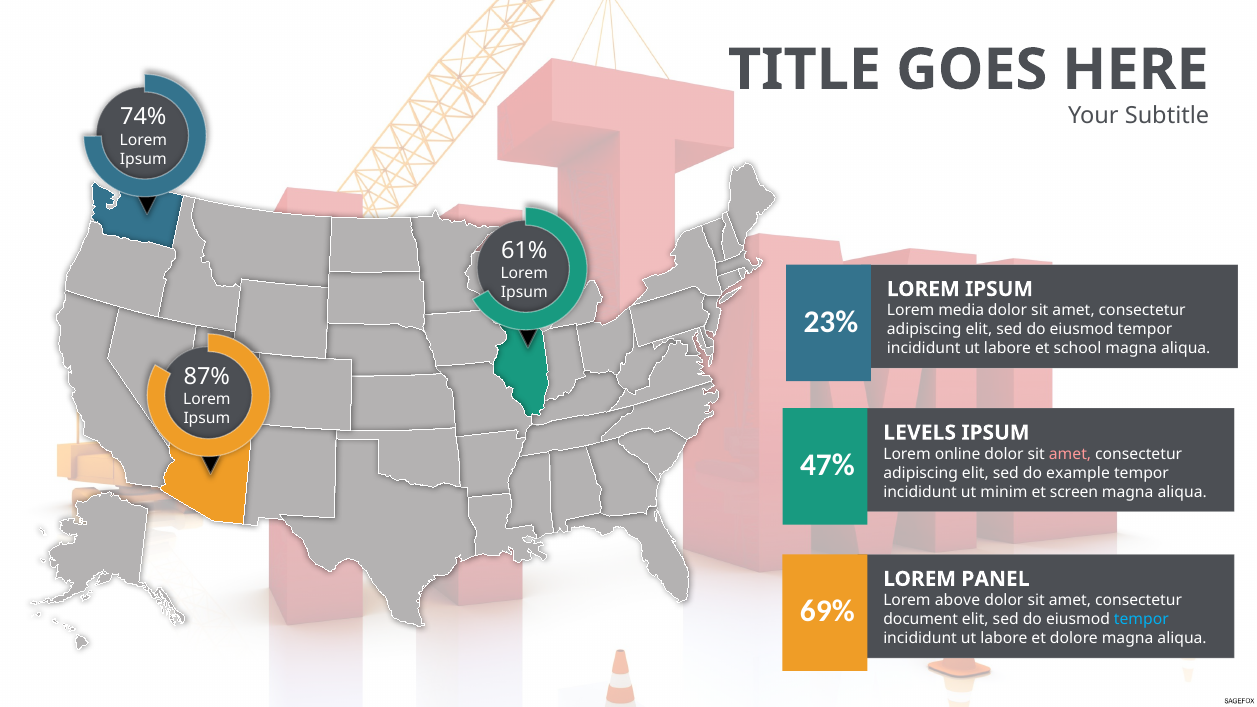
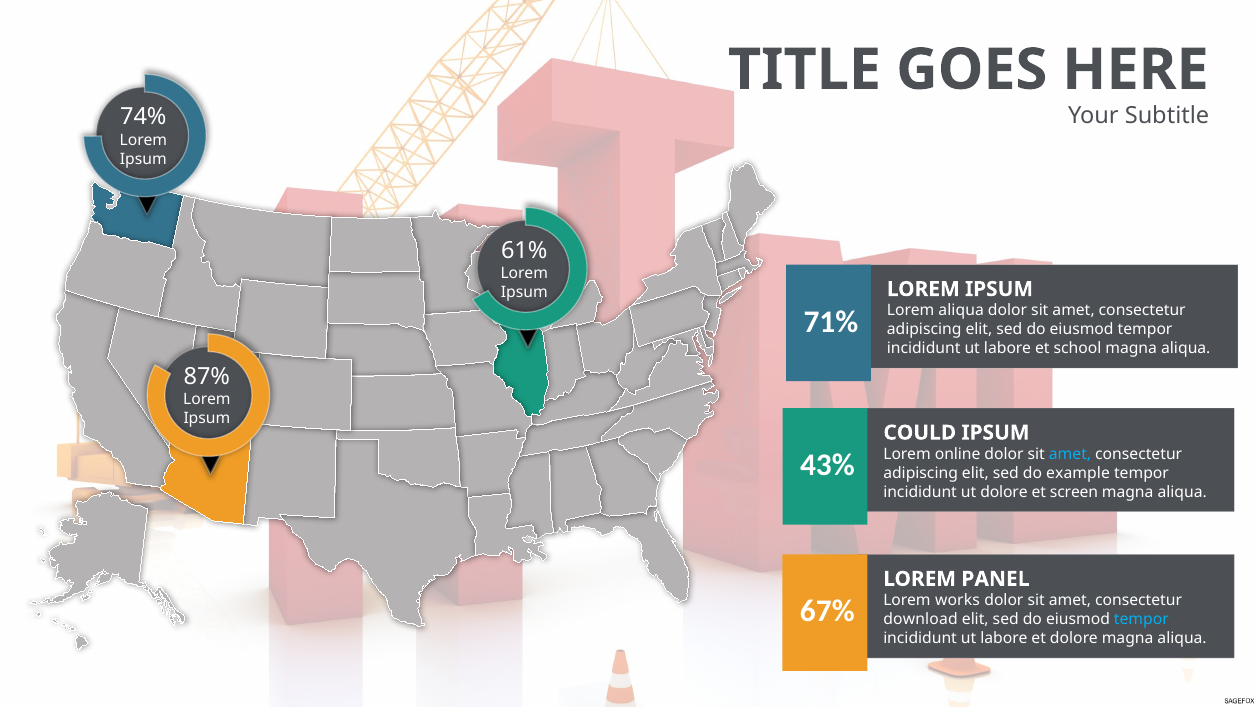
Lorem media: media -> aliqua (961, 311)
23%: 23% -> 71% (831, 322)
LEVELS: LEVELS -> COULD (920, 433)
amet colour: pink -> light blue (1070, 454)
47%: 47% -> 43% (827, 465)
ut minim: minim -> dolore (1004, 492)
above: above -> works (957, 601)
69%: 69% -> 67% (827, 612)
document: document -> download (921, 619)
